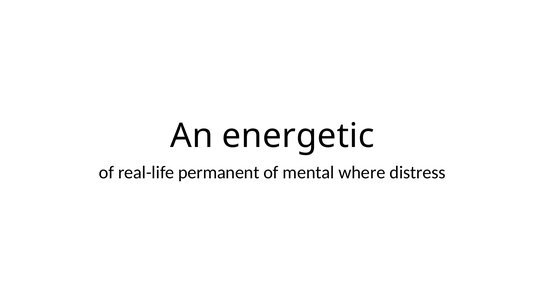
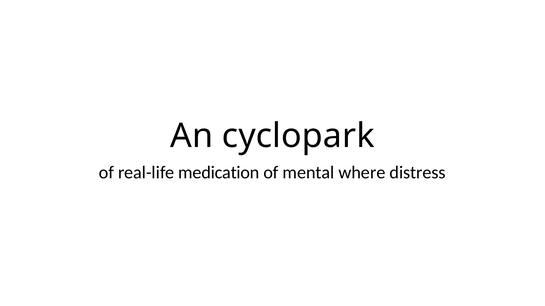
energetic: energetic -> cyclopark (298, 136)
permanent: permanent -> medication (219, 173)
